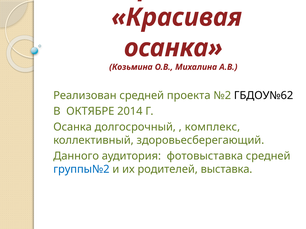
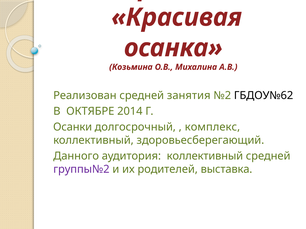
проекта: проекта -> занятия (189, 96)
Осанка: Осанка -> Осанки (73, 127)
аудитория фотовыставка: фотовыставка -> коллективный (205, 156)
группы№2 colour: blue -> purple (81, 170)
